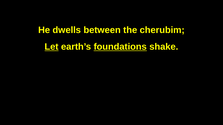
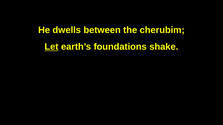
foundations underline: present -> none (120, 47)
